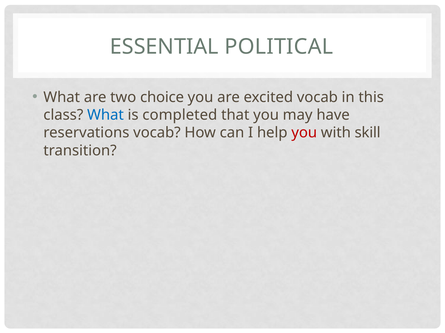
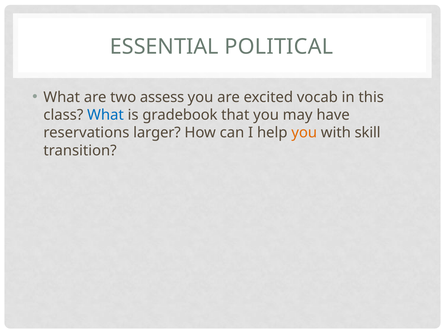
choice: choice -> assess (162, 97)
completed: completed -> gradebook (180, 115)
reservations vocab: vocab -> larger (157, 133)
you colour: red -> orange (304, 133)
